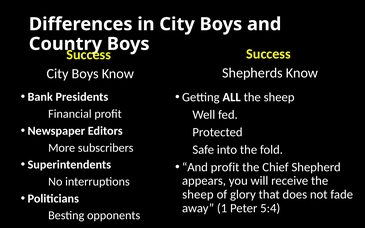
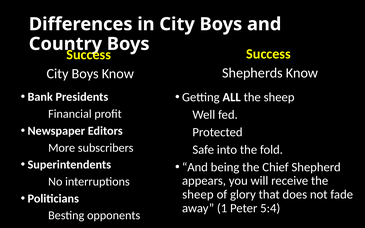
And profit: profit -> being (225, 167)
